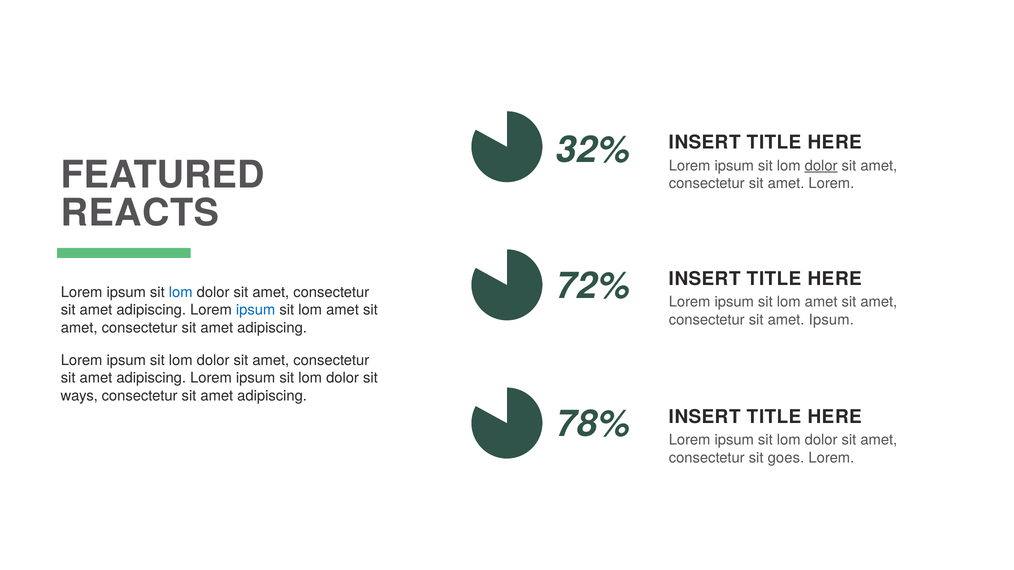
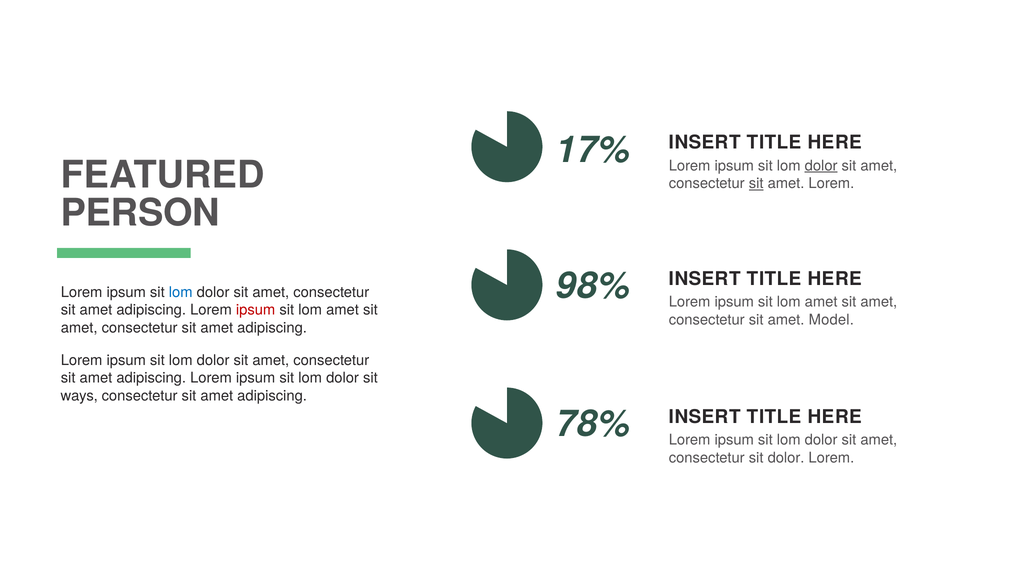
32%: 32% -> 17% (593, 150)
sit underline: none -> present (756, 184)
REACTS: REACTS -> PERSON (140, 213)
72%: 72% -> 98% (593, 286)
ipsum colour: blue -> red (256, 310)
amet Ipsum: Ipsum -> Model (831, 320)
sit goes: goes -> dolor (786, 458)
